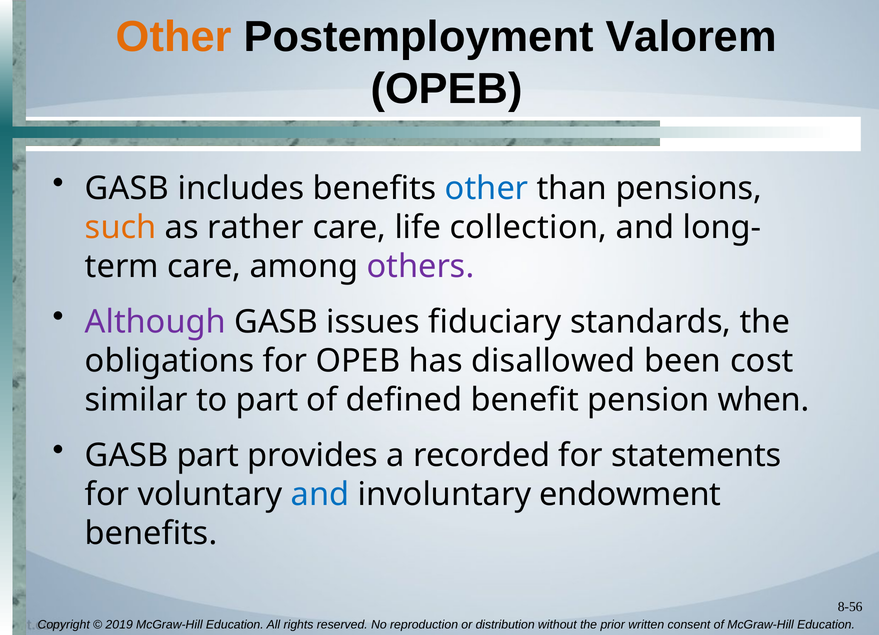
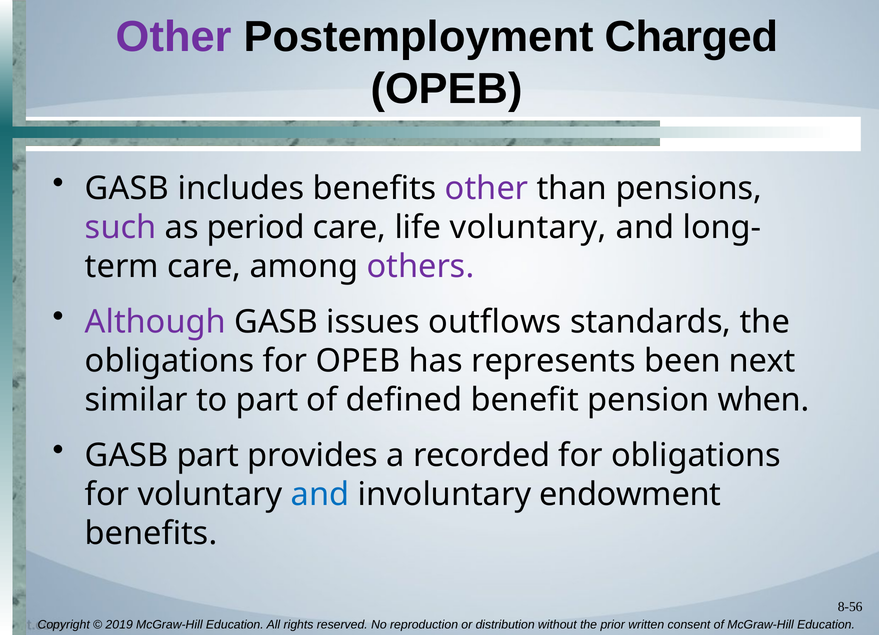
Other colour: orange -> purple (174, 37)
Valorem: Valorem -> Charged (691, 37)
other colour: blue -> purple (487, 188)
such colour: orange -> purple (121, 227)
rather: rather -> period (256, 227)
life collection: collection -> voluntary (528, 227)
fiduciary: fiduciary -> outflows (495, 322)
disallowed: disallowed -> represents (553, 361)
cost: cost -> next (762, 361)
for statements: statements -> obligations (696, 455)
